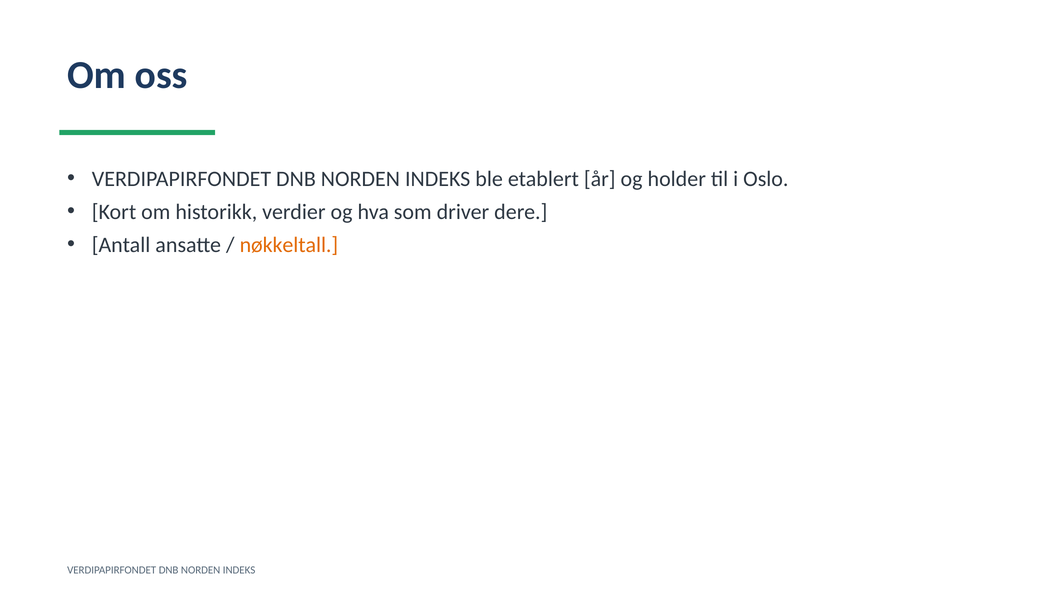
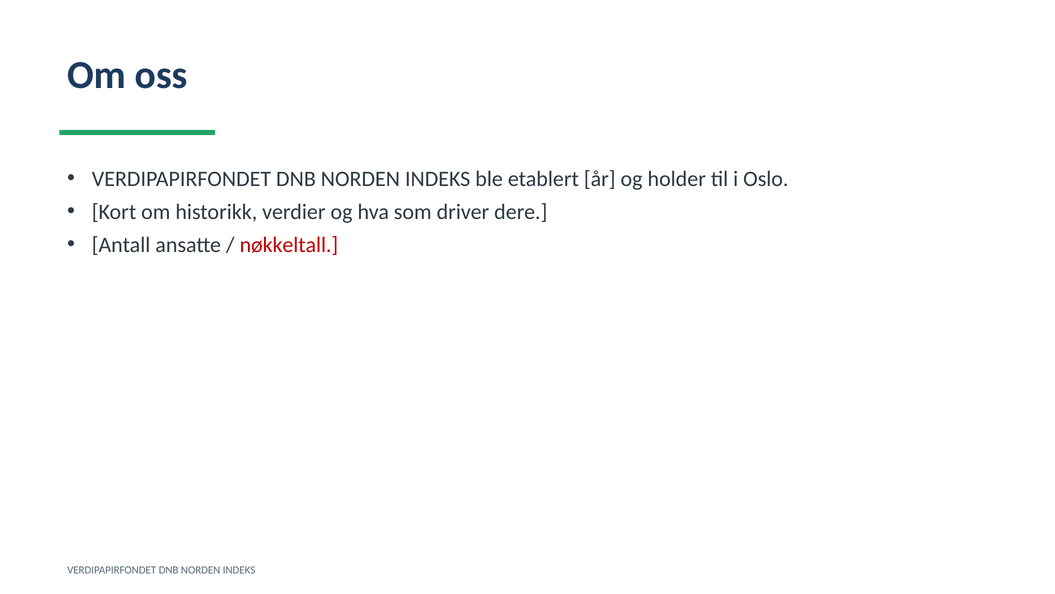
nøkkeltall colour: orange -> red (289, 245)
